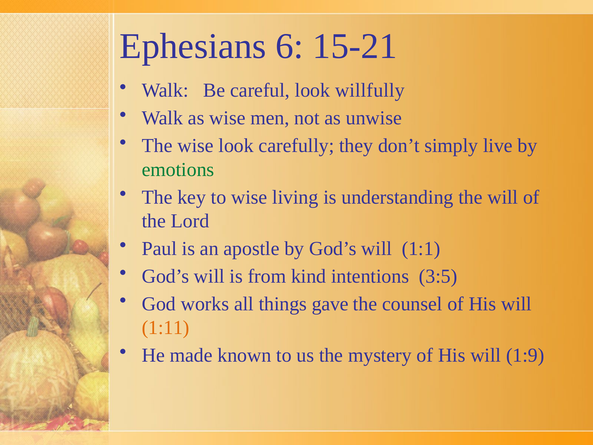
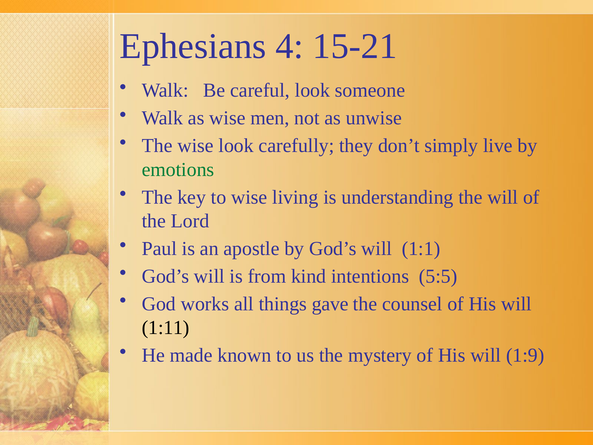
6: 6 -> 4 (289, 46)
willfully: willfully -> someone (370, 90)
3:5: 3:5 -> 5:5 (438, 276)
1:11 colour: orange -> black (166, 327)
